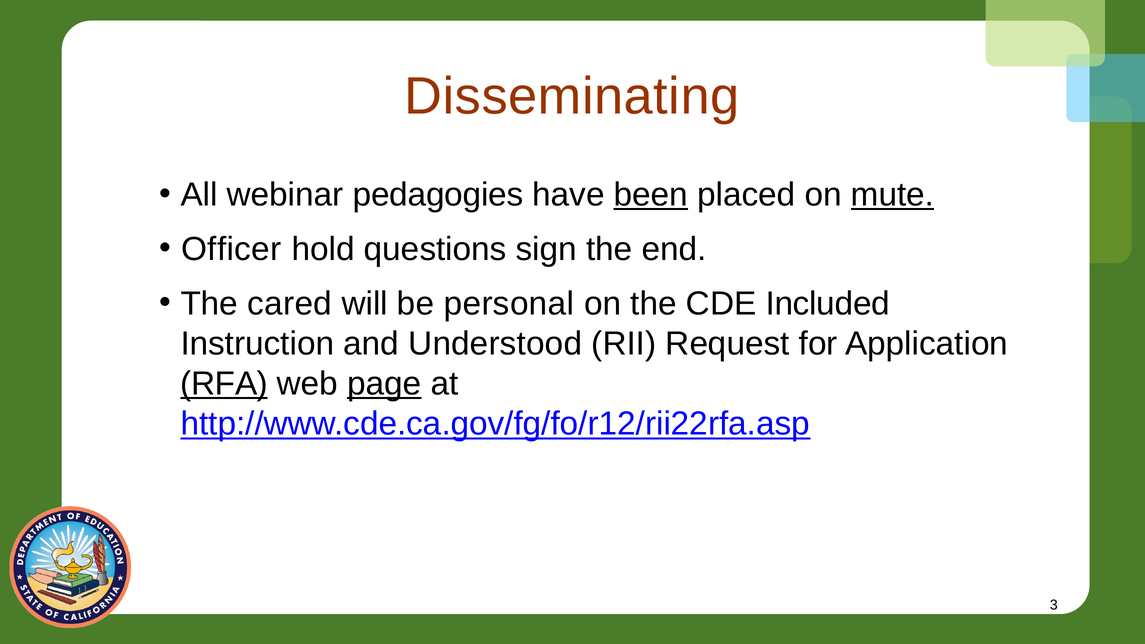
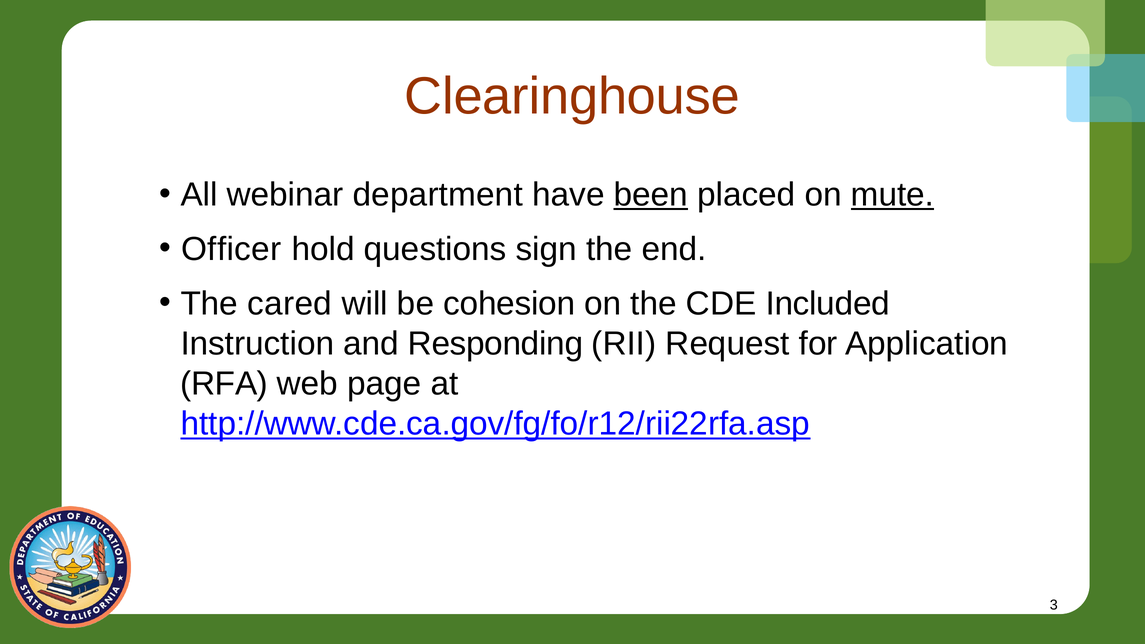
Disseminating: Disseminating -> Clearinghouse (572, 96)
pedagogies: pedagogies -> department (438, 195)
personal: personal -> cohesion (509, 304)
Understood: Understood -> Responding (495, 344)
RFA underline: present -> none (224, 384)
page underline: present -> none (384, 384)
